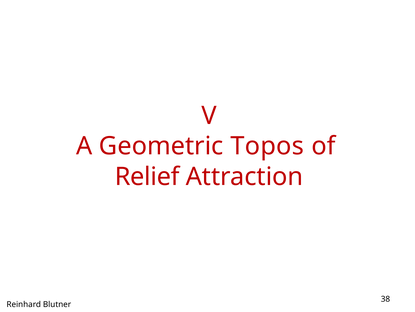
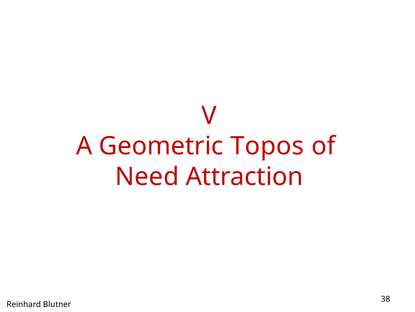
Relief: Relief -> Need (147, 176)
